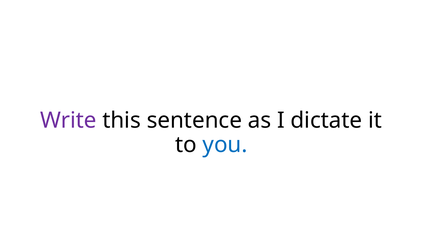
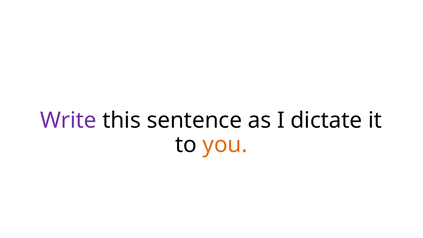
you colour: blue -> orange (225, 145)
